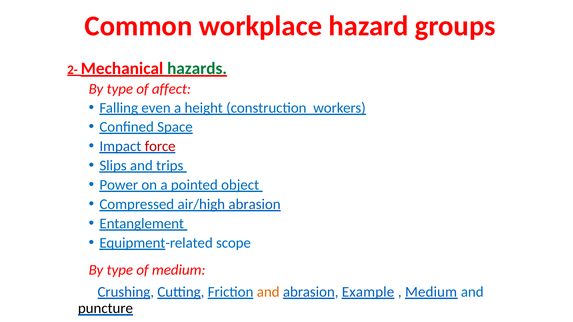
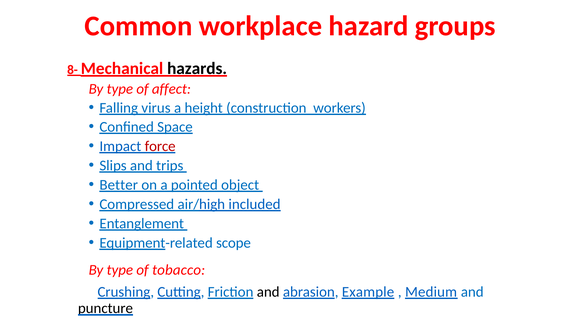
2-: 2- -> 8- (73, 70)
hazards colour: green -> black (197, 68)
even: even -> virus (156, 108)
Power: Power -> Better (119, 185)
air/high abrasion: abrasion -> included (255, 204)
of medium: medium -> tobacco (179, 270)
and colour: orange -> black (268, 292)
